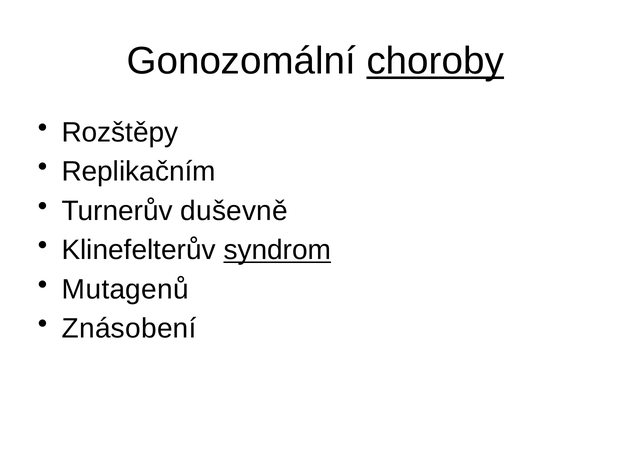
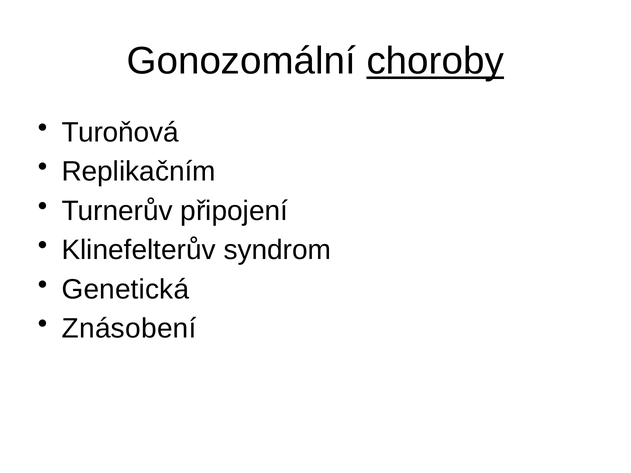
Rozštěpy: Rozštěpy -> Turoňová (120, 132)
duševně: duševně -> připojení (234, 211)
syndrom underline: present -> none (277, 250)
Mutagenů: Mutagenů -> Genetická (125, 289)
